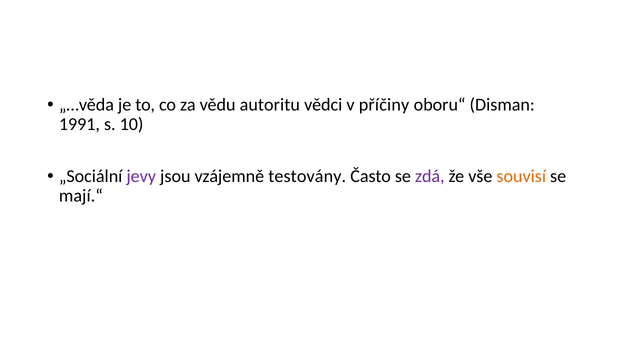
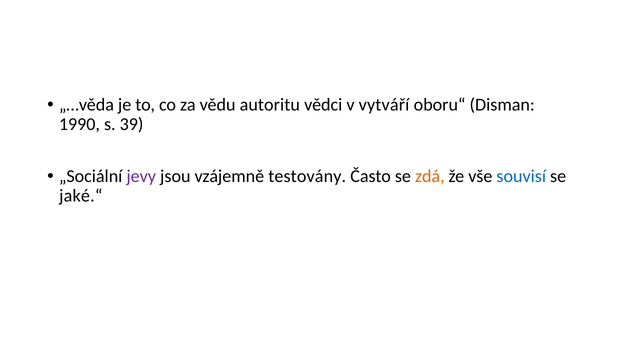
příčiny: příčiny -> vytváří (384, 105)
1991: 1991 -> 1990 (79, 124)
10: 10 -> 39 (132, 124)
zdá colour: purple -> orange (430, 176)
souvisí colour: orange -> blue (521, 176)
mají.“: mají.“ -> jaké.“ (81, 196)
